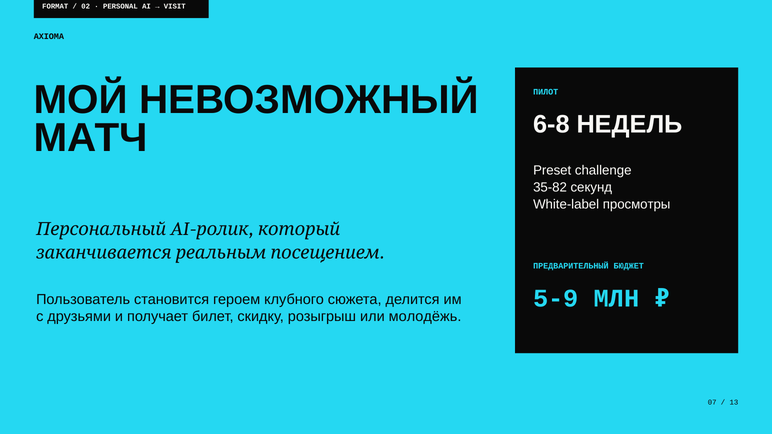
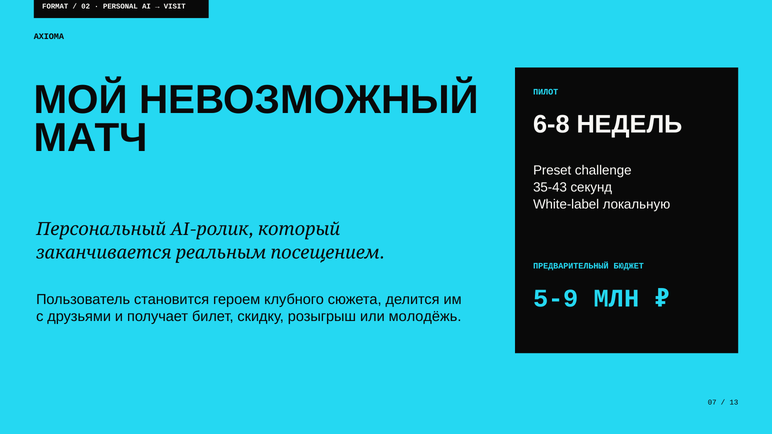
35-82: 35-82 -> 35-43 (550, 187)
просмотры: просмотры -> локальную (637, 205)
